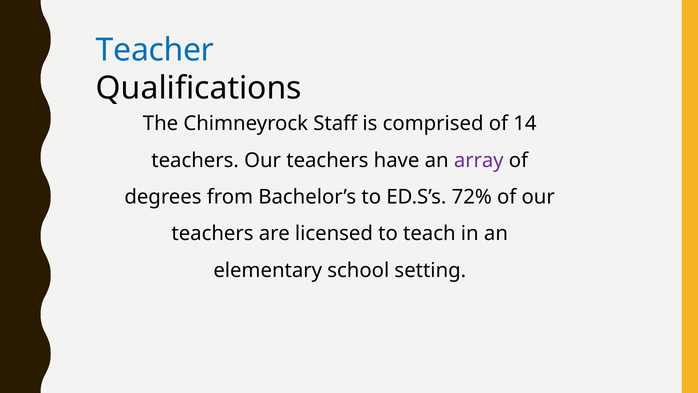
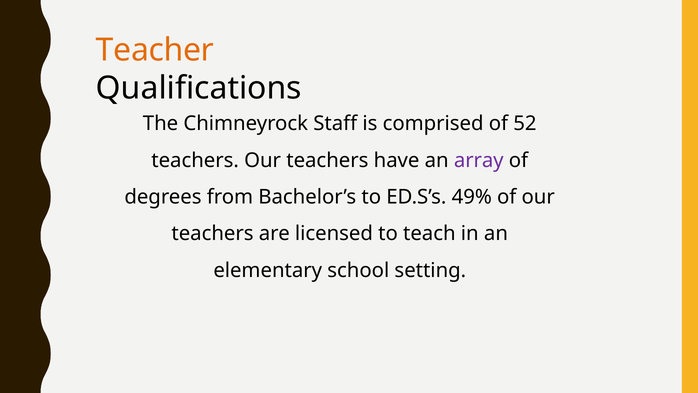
Teacher colour: blue -> orange (155, 50)
14: 14 -> 52 (525, 124)
72%: 72% -> 49% (472, 197)
